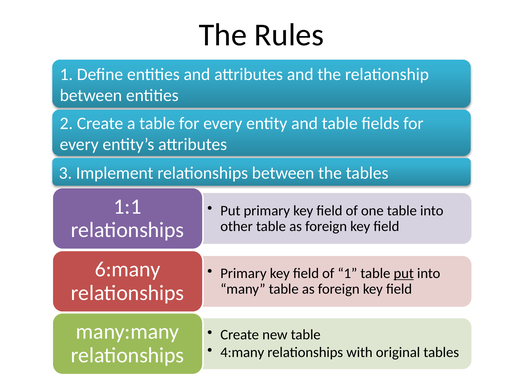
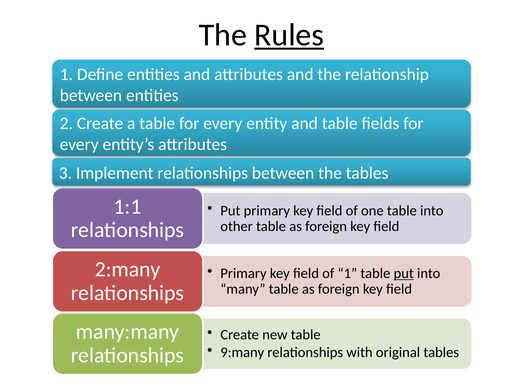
Rules underline: none -> present (289, 35)
6:many: 6:many -> 2:many (128, 270)
4:many: 4:many -> 9:many (242, 353)
